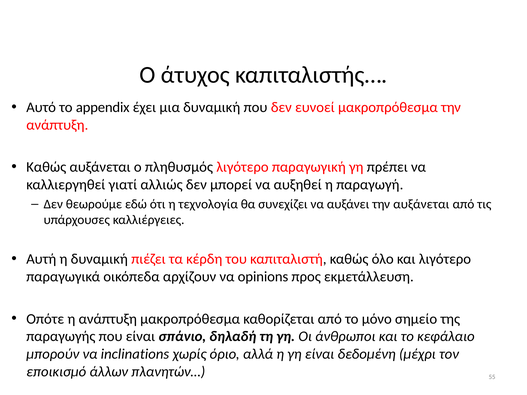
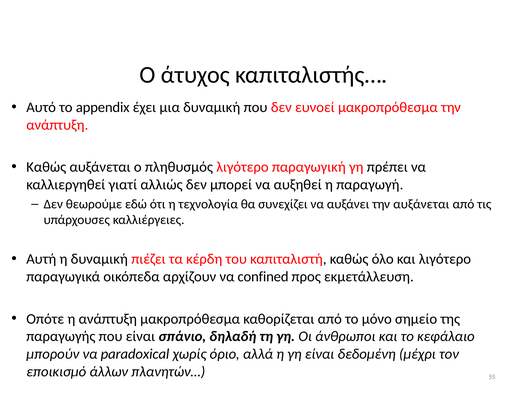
opinions: opinions -> confined (263, 277)
inclinations: inclinations -> paradoxical (135, 354)
